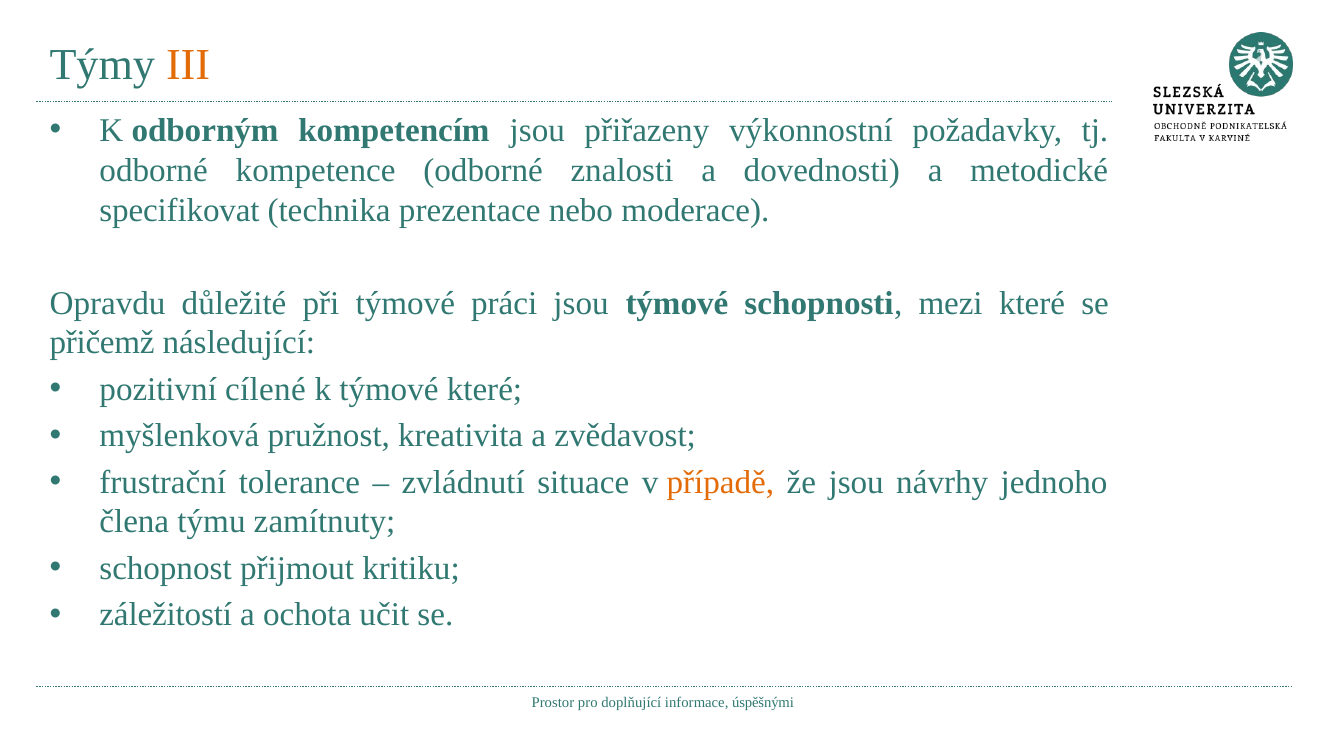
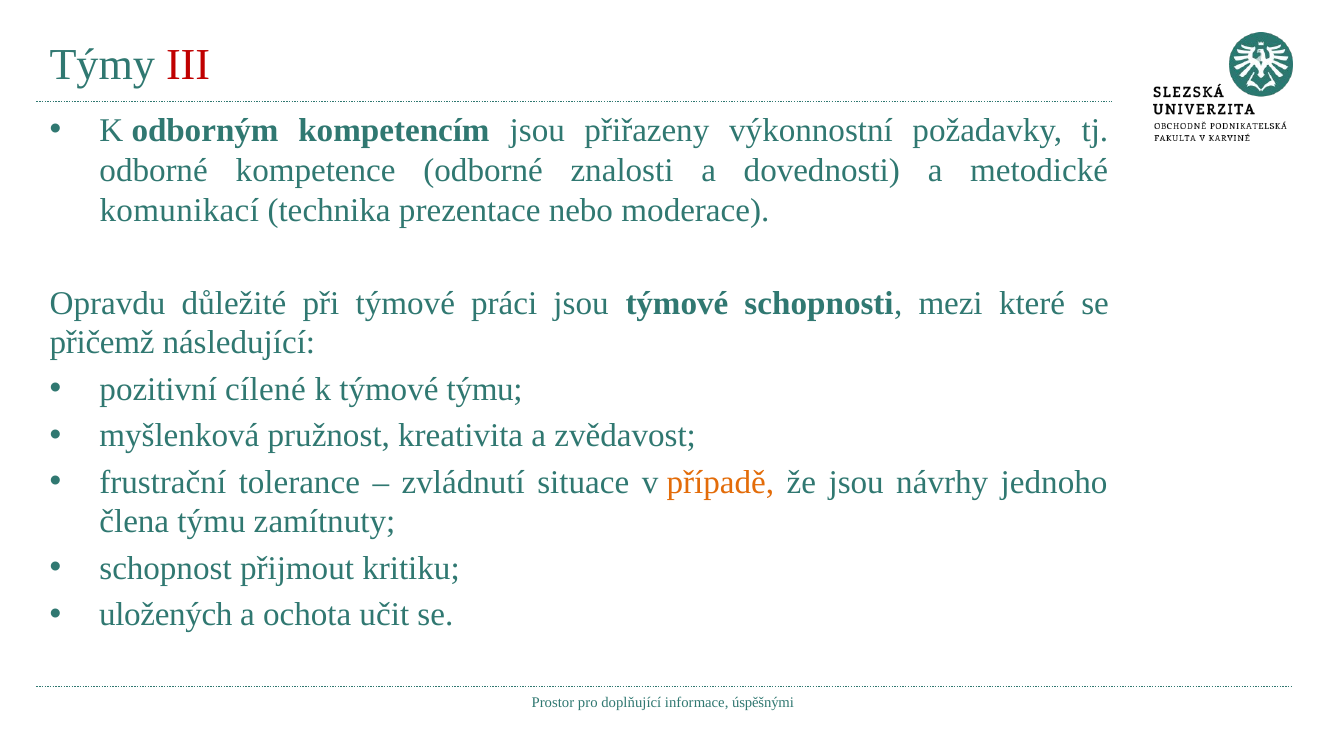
III colour: orange -> red (188, 64)
specifikovat: specifikovat -> komunikací (179, 210)
týmové které: které -> týmu (485, 389)
záležitostí: záležitostí -> uložených (166, 615)
